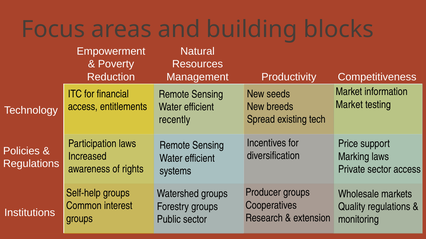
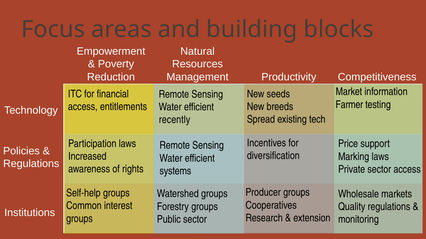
Market: Market -> Farmer (349, 105)
